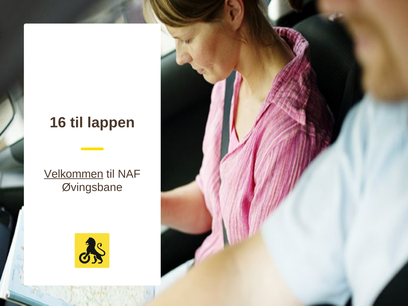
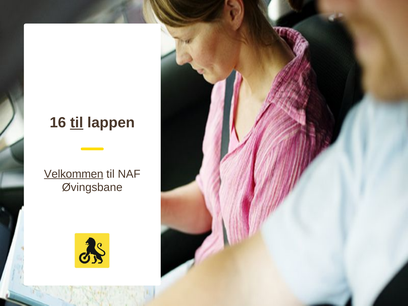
til underline: none -> present (77, 123)
